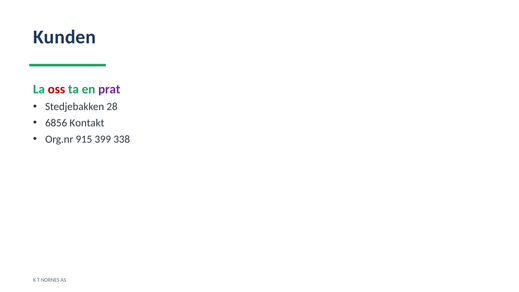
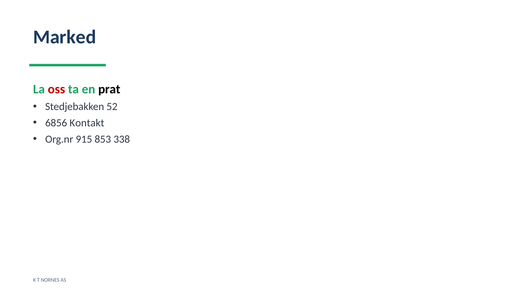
Kunden: Kunden -> Marked (65, 37)
prat colour: purple -> black (109, 89)
28: 28 -> 52 (112, 107)
399: 399 -> 853 (103, 139)
